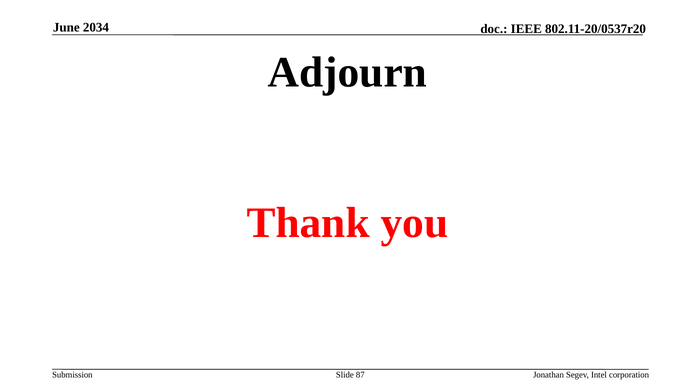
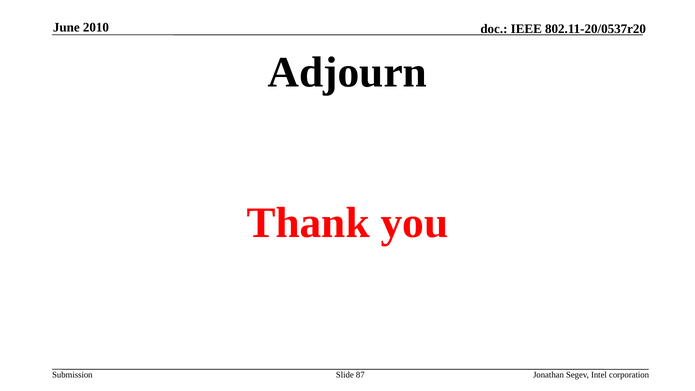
2034: 2034 -> 2010 (96, 28)
